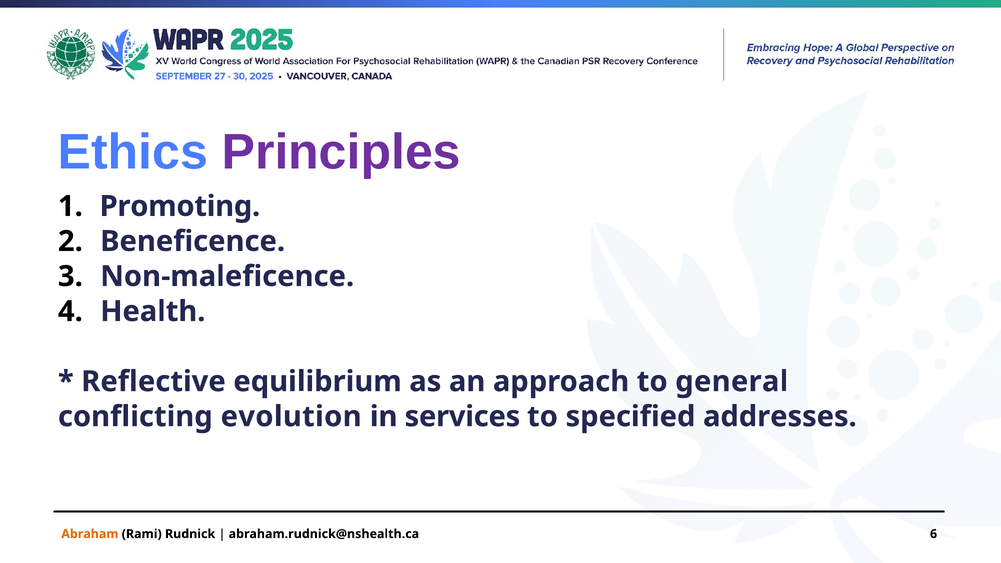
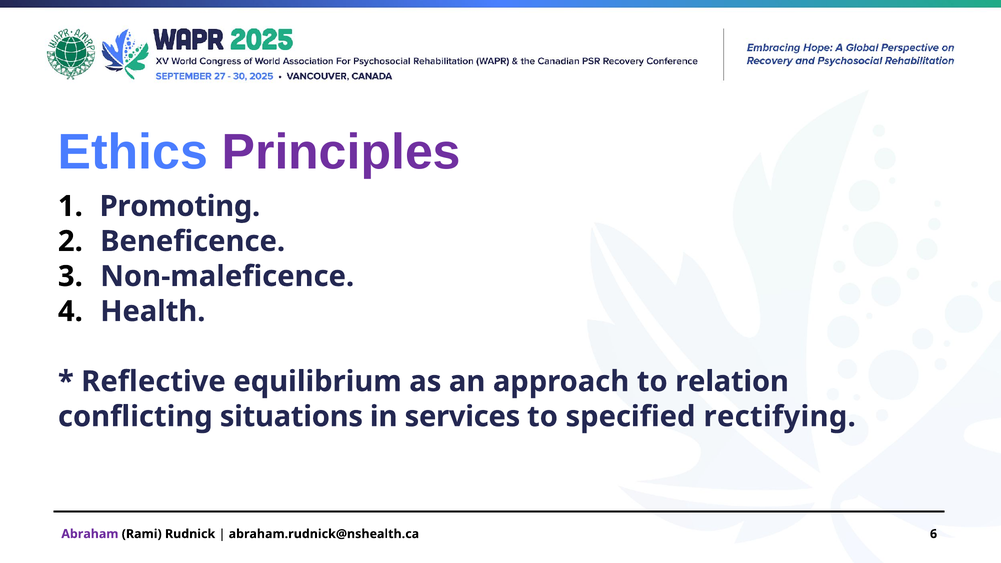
general: general -> relation (732, 382)
evolution: evolution -> situations (291, 417)
addresses: addresses -> rectifying (780, 417)
Abraham colour: orange -> purple (90, 534)
